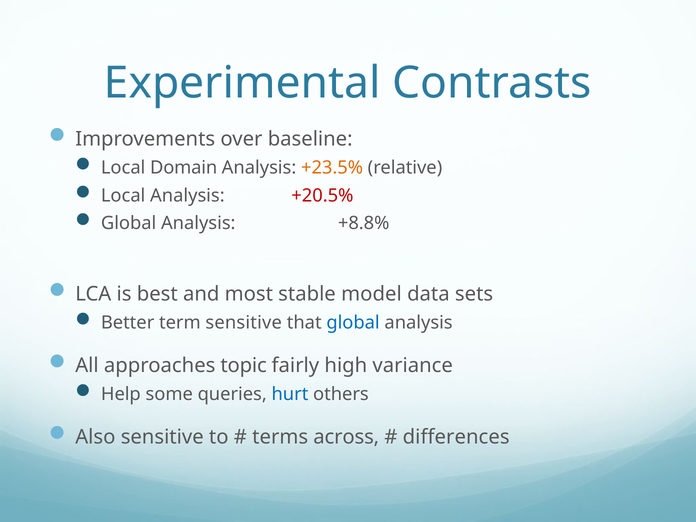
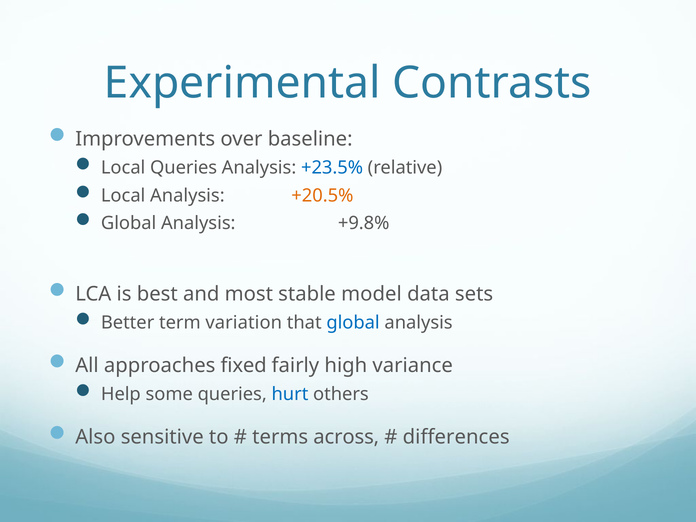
Local Domain: Domain -> Queries (184, 168)
+23.5% colour: orange -> blue (332, 168)
+20.5% colour: red -> orange (322, 196)
+8.8%: +8.8% -> +9.8% (364, 223)
term sensitive: sensitive -> variation (244, 323)
topic: topic -> fixed (244, 365)
